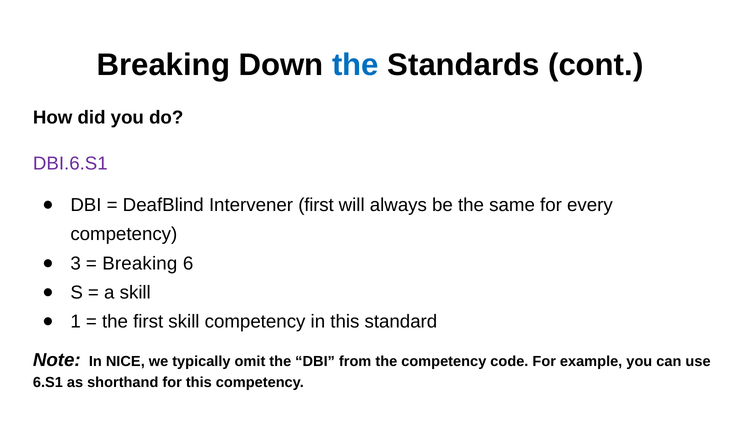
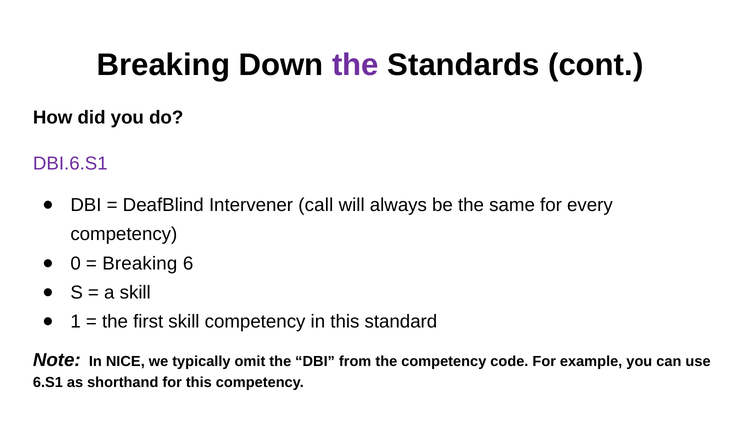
the colour: blue -> purple (355, 65)
Intervener first: first -> call (316, 205)
3: 3 -> 0 (76, 263)
